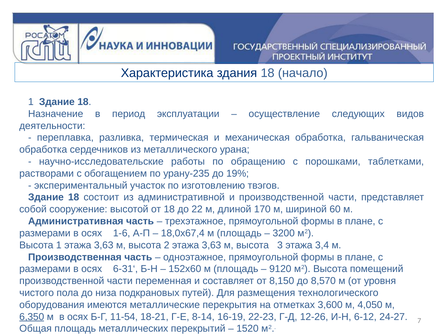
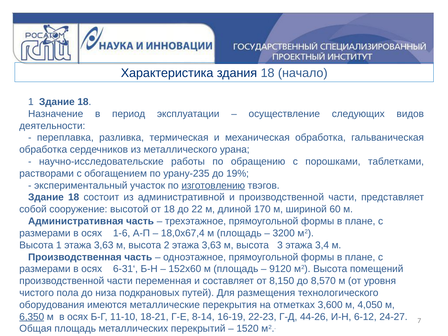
изготовлению underline: none -> present (213, 185)
11-54: 11-54 -> 11-10 (124, 317)
12-26: 12-26 -> 44-26 (314, 317)
